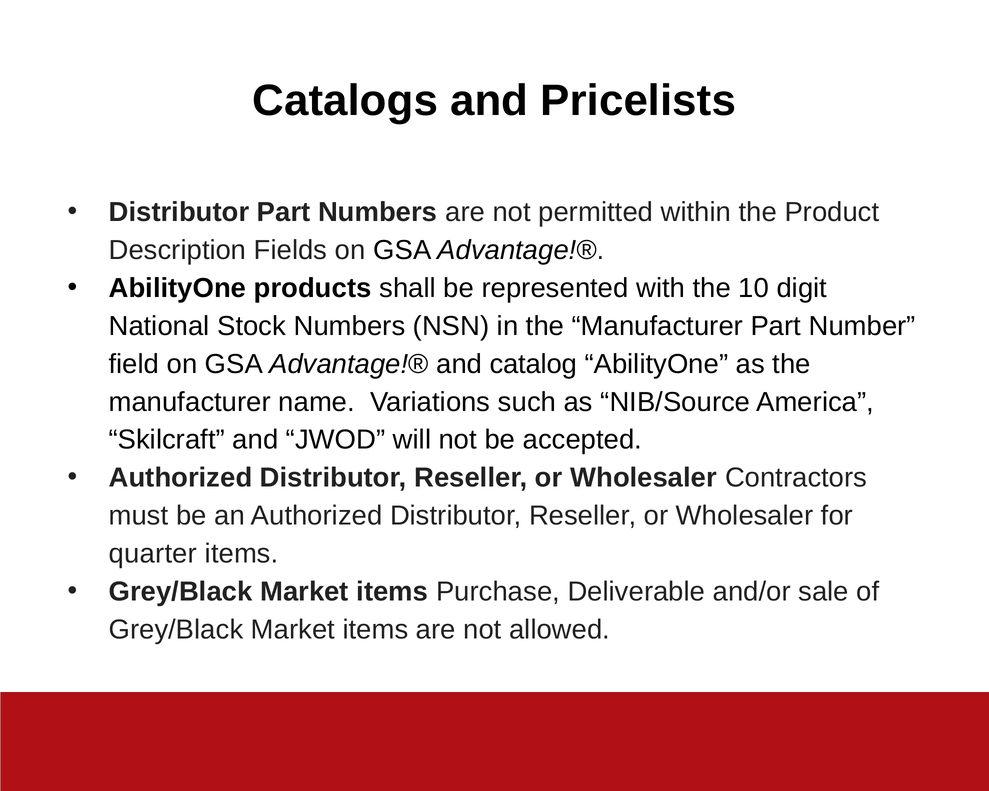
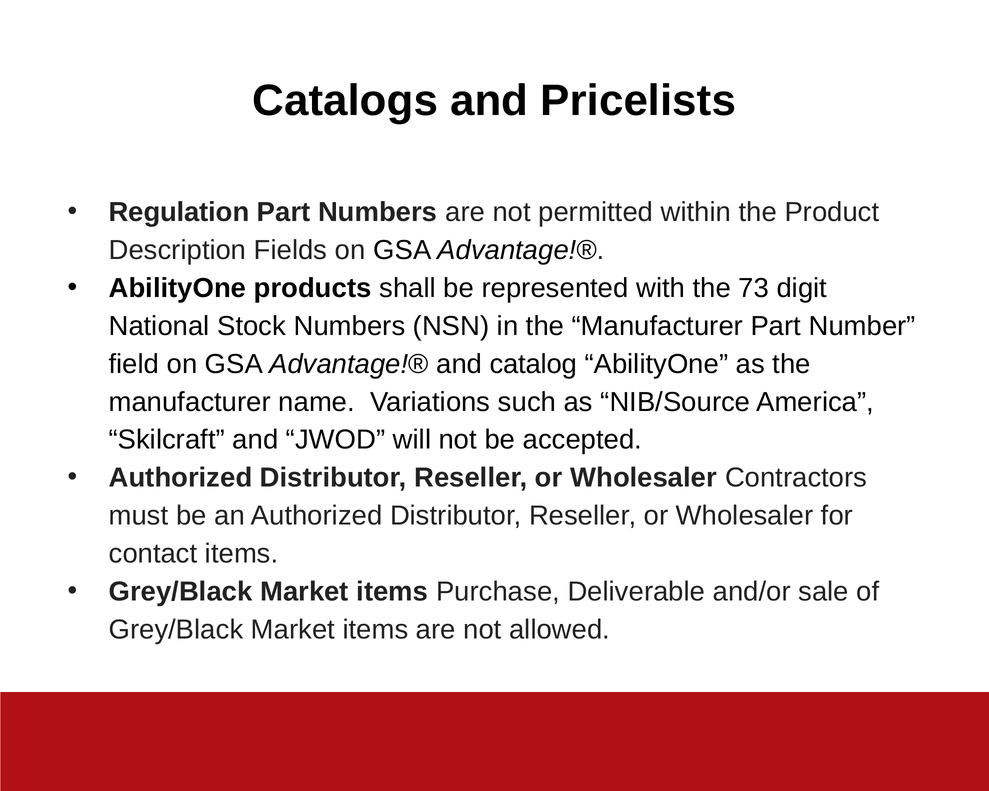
Distributor: Distributor -> Regulation (179, 212)
10: 10 -> 73 (754, 288)
quarter: quarter -> contact (153, 554)
